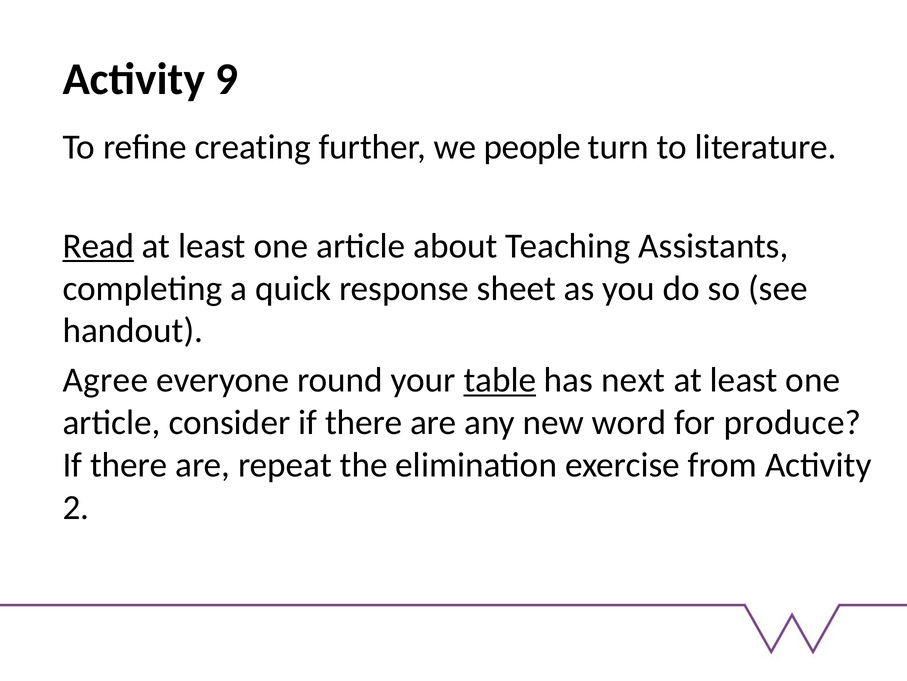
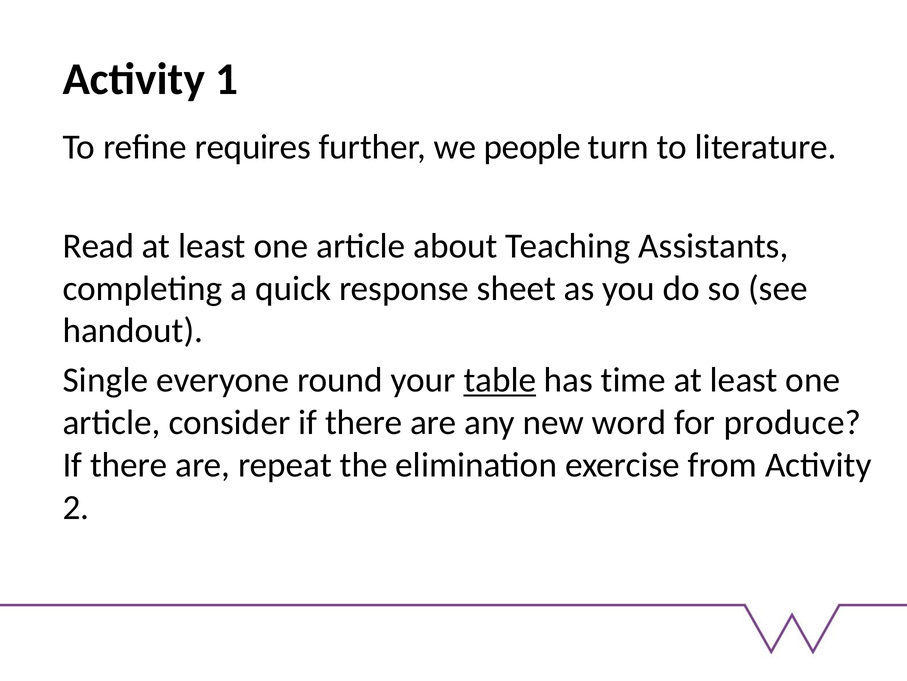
9: 9 -> 1 (227, 79)
creating: creating -> requires (253, 147)
Read underline: present -> none (98, 246)
Agree: Agree -> Single (105, 380)
next: next -> time (633, 380)
